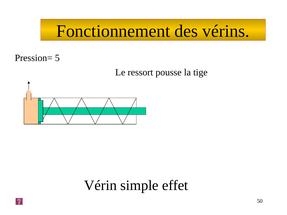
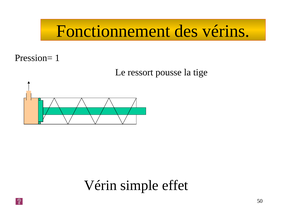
5: 5 -> 1 (57, 58)
